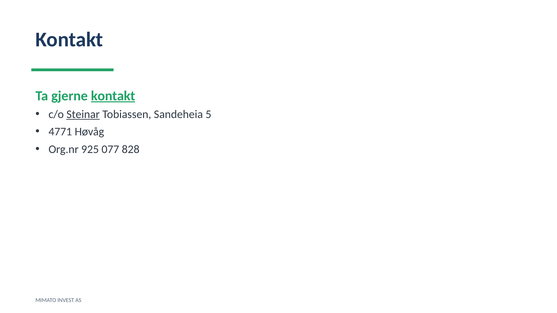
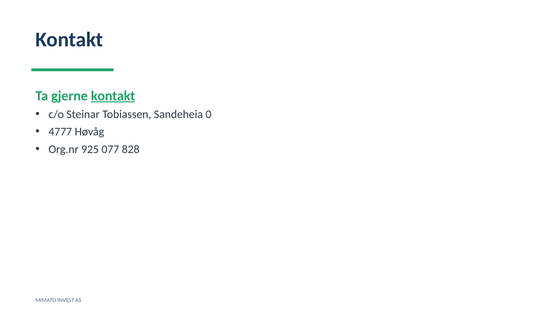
Steinar underline: present -> none (83, 115)
5: 5 -> 0 (208, 115)
4771: 4771 -> 4777 (60, 132)
